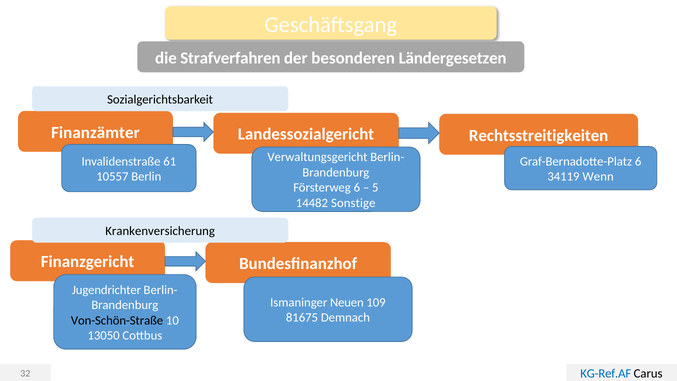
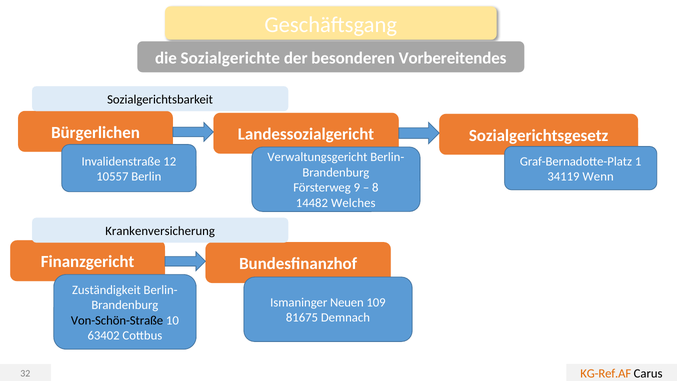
Strafverfahren: Strafverfahren -> Sozialgerichte (230, 58)
Ländergesetzen: Ländergesetzen -> Vorbereitendes (453, 58)
Finanzämter: Finanzämter -> Bürgerlichen (95, 132)
Rechtsstreitigkeiten: Rechtsstreitigkeiten -> Sozialgerichtsgesetz (539, 135)
61: 61 -> 12 (170, 161)
Graf-Bernadotte-Platz 6: 6 -> 1 (638, 161)
Försterweg 6: 6 -> 9 (357, 188)
5: 5 -> 8 (375, 188)
Sonstige: Sonstige -> Welches (353, 203)
Jugendrichter: Jugendrichter -> Zuständigkeit (106, 290)
13050: 13050 -> 63402 (104, 335)
KG-Ref.AF colour: blue -> orange (606, 373)
